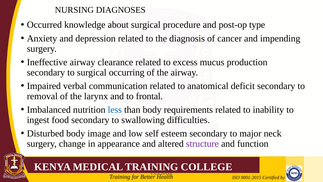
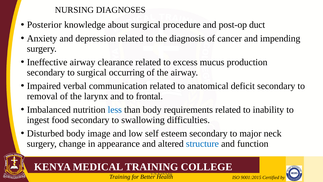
Occurred: Occurred -> Posterior (44, 25)
type: type -> duct (257, 25)
structure colour: purple -> blue (202, 143)
